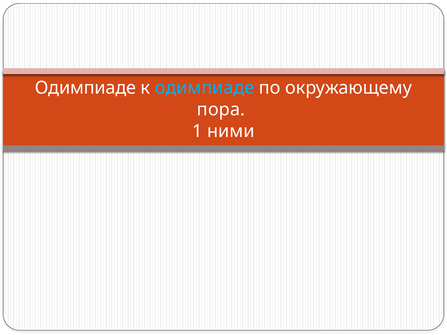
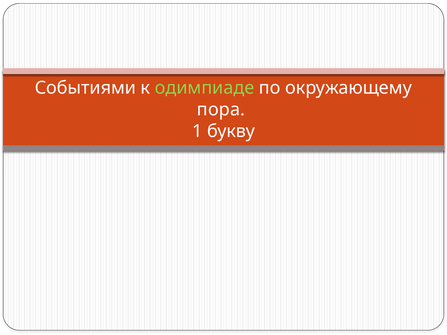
Одимпиаде: Одимпиаде -> Событиями (85, 88)
одимпиаде colour: light blue -> light green (205, 88)
ними: ними -> букву (231, 131)
